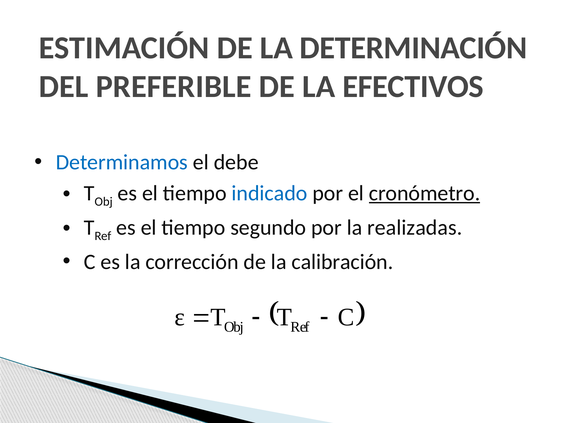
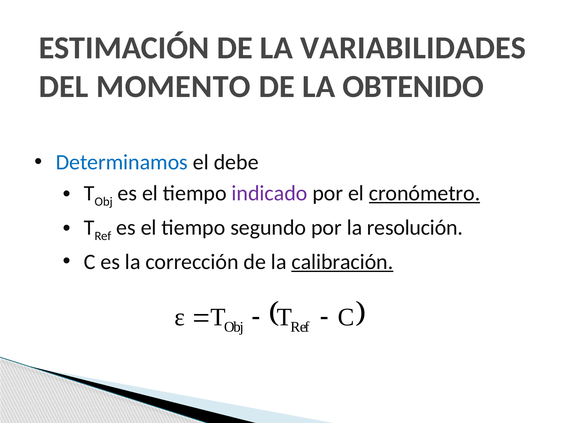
DETERMINACIÓN: DETERMINACIÓN -> VARIABILIDADES (413, 48)
PREFERIBLE: PREFERIBLE -> MOMENTO (173, 87)
EFECTIVOS: EFECTIVOS -> OBTENIDO (413, 87)
indicado colour: blue -> purple (270, 193)
realizadas: realizadas -> resolución (415, 228)
calibración underline: none -> present (342, 262)
